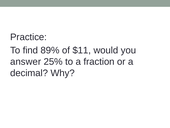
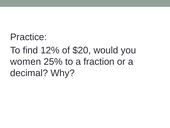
89%: 89% -> 12% (50, 50)
$11: $11 -> $20 (82, 50)
answer: answer -> women (26, 61)
